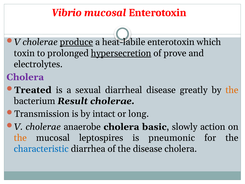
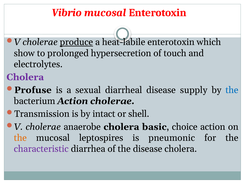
toxin: toxin -> show (24, 53)
hypersecretion underline: present -> none (121, 53)
prove: prove -> touch (175, 53)
Treated: Treated -> Profuse (33, 90)
greatly: greatly -> supply (194, 90)
the colour: orange -> blue (232, 90)
bacterium Result: Result -> Action (73, 101)
long: long -> shell (139, 114)
slowly: slowly -> choice (185, 127)
characteristic colour: blue -> purple (41, 149)
